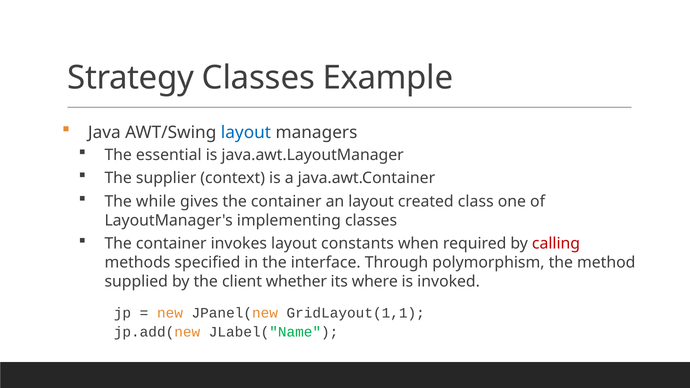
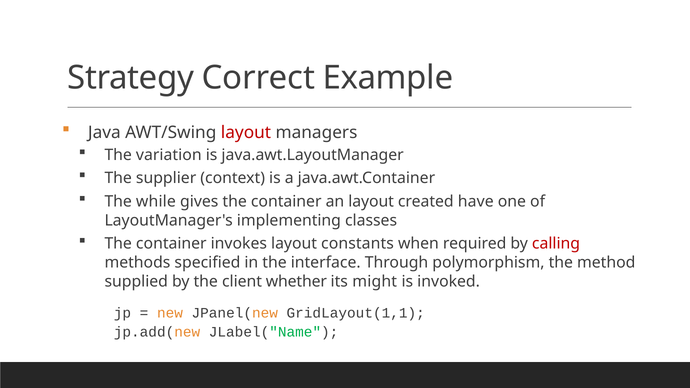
Strategy Classes: Classes -> Correct (258, 78)
layout colour: blue -> red (246, 132)
essential: essential -> variation (169, 155)
class: class -> have (476, 202)
where: where -> might (375, 282)
